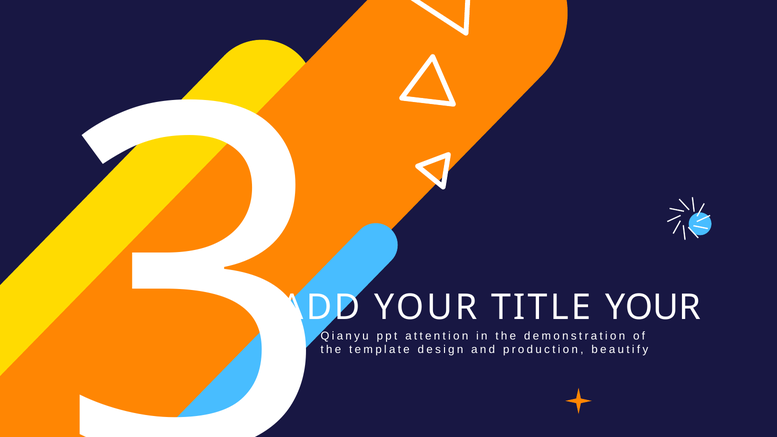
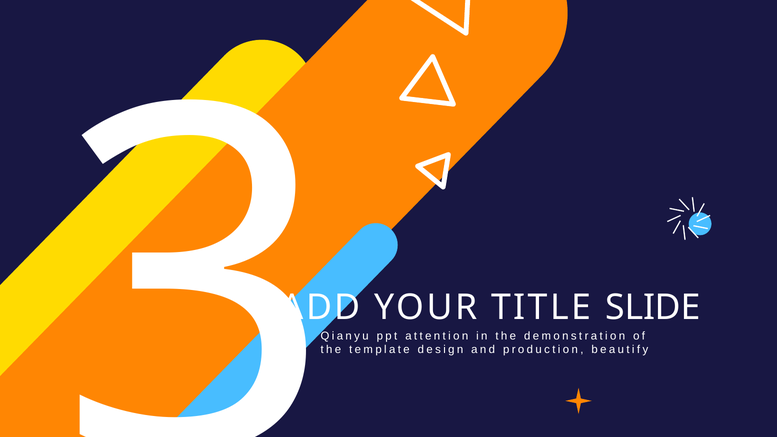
TITLE YOUR: YOUR -> SLIDE (653, 308)
